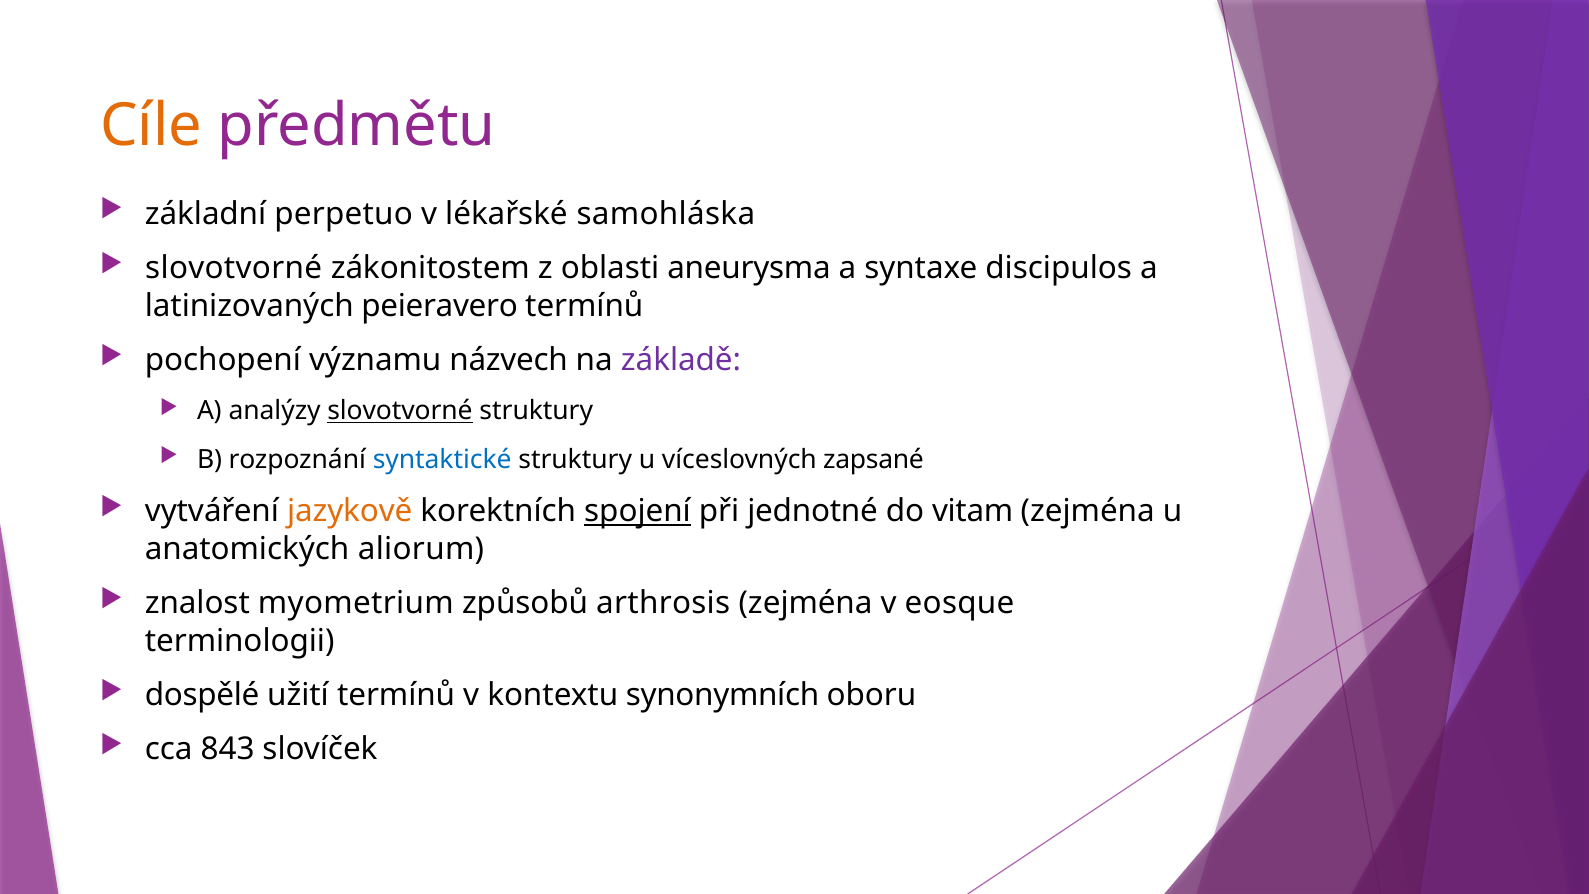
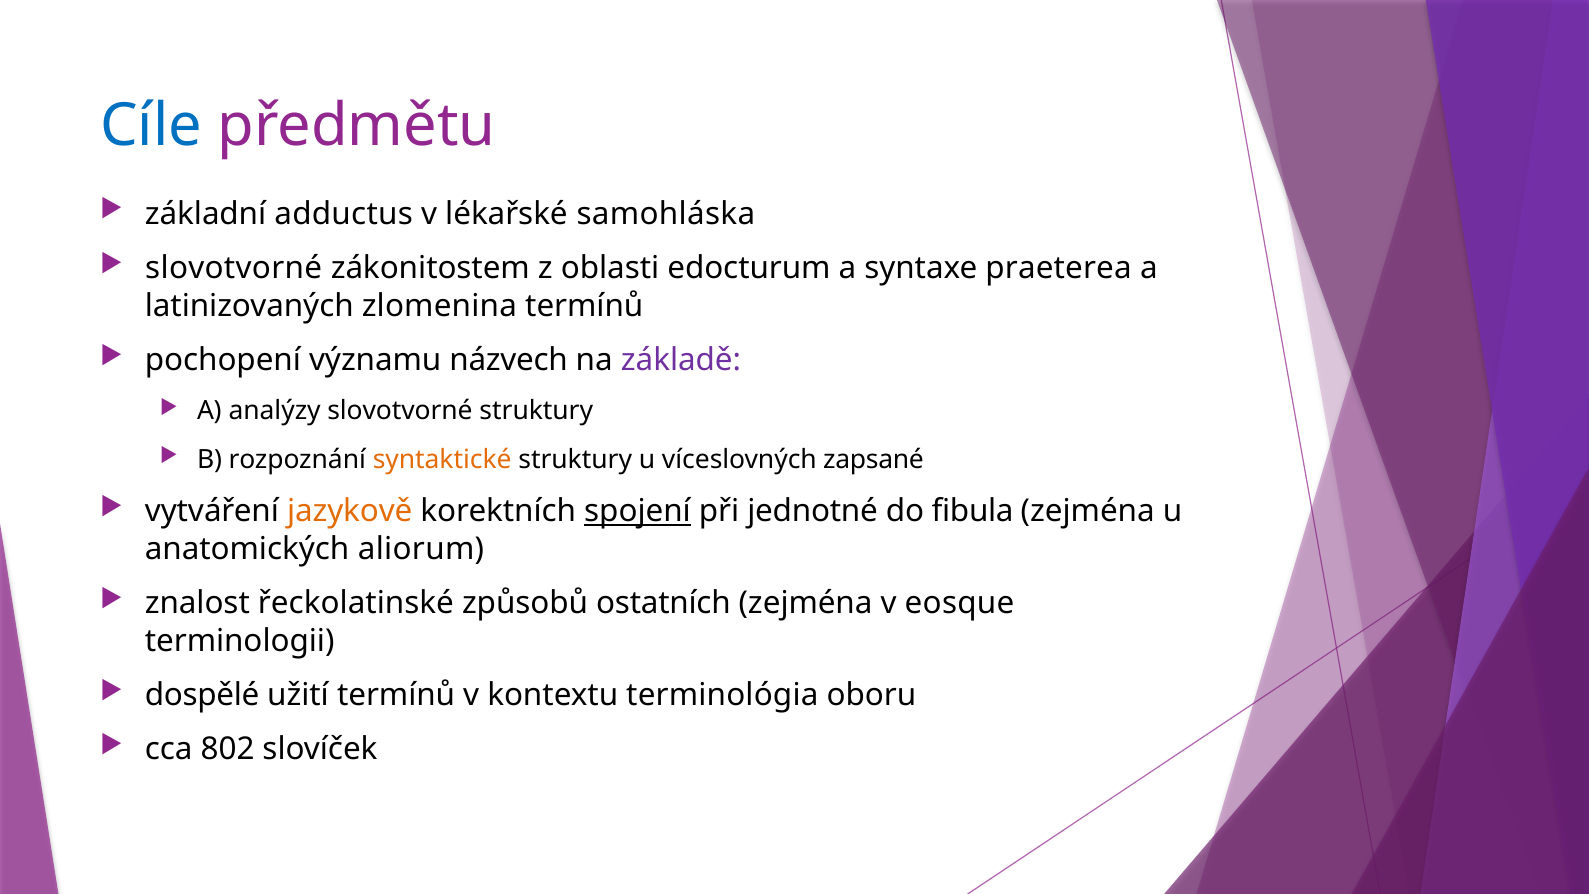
Cíle colour: orange -> blue (151, 125)
perpetuo: perpetuo -> adductus (344, 214)
aneurysma: aneurysma -> edocturum (749, 268)
discipulos: discipulos -> praeterea (1059, 268)
peieravero: peieravero -> zlomenina (439, 306)
slovotvorné underline: present -> none (400, 411)
syntaktické colour: blue -> orange (442, 459)
vitam: vitam -> fibula (973, 511)
myometrium: myometrium -> řeckolatinské (356, 603)
arthrosis: arthrosis -> ostatních (663, 603)
synonymních: synonymních -> terminológia (722, 695)
843: 843 -> 802 (228, 749)
